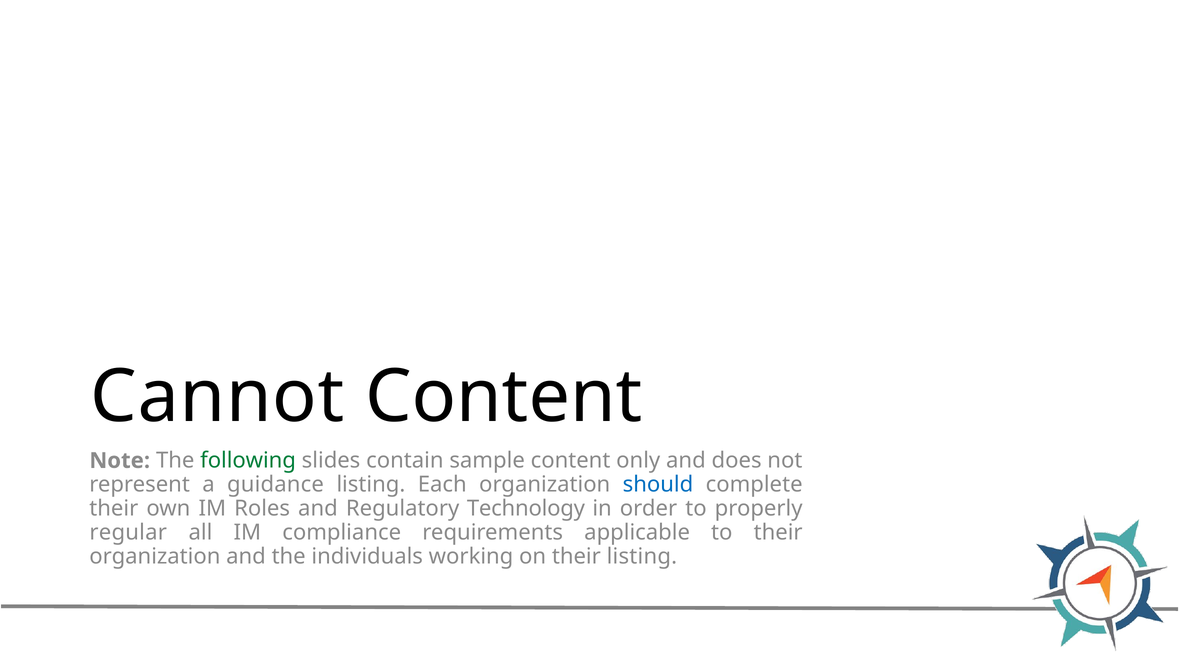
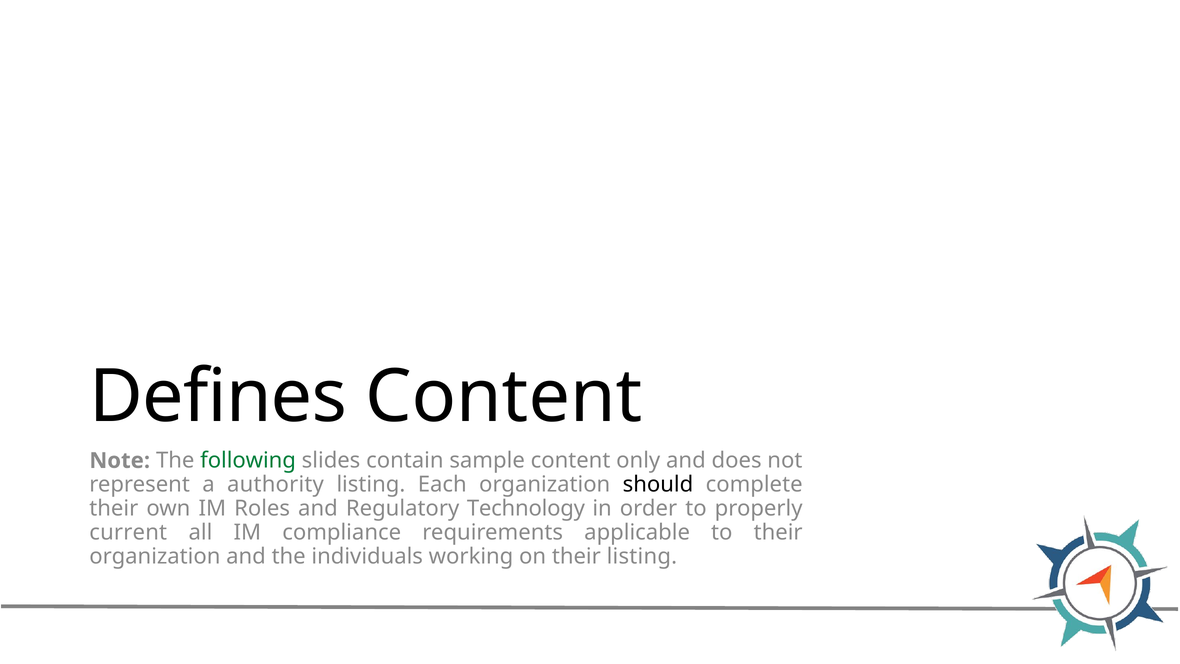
Cannot: Cannot -> Defines (218, 397)
guidance: guidance -> authority (276, 484)
should colour: blue -> black (658, 484)
regular: regular -> current (128, 532)
